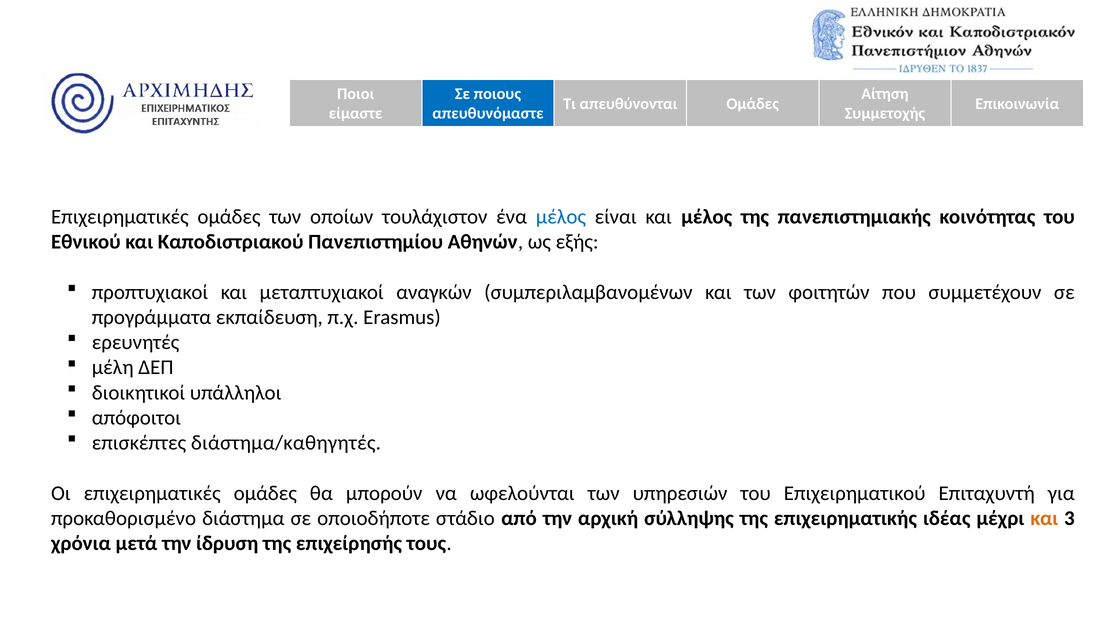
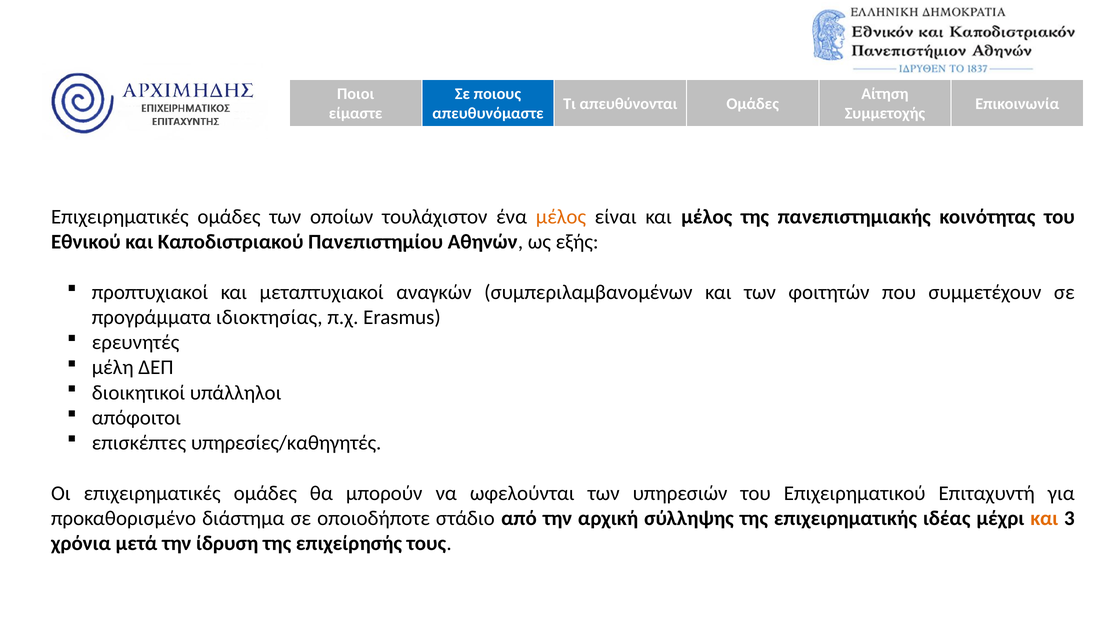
μέλος colour: blue -> orange (561, 217)
εκπαίδευση: εκπαίδευση -> ιδιοκτησίας (269, 317)
διάστημα/καθηγητές: διάστημα/καθηγητές -> υπηρεσίες/καθηγητές (286, 443)
